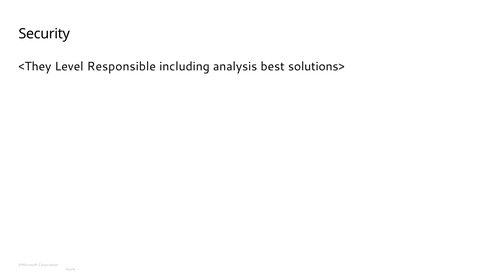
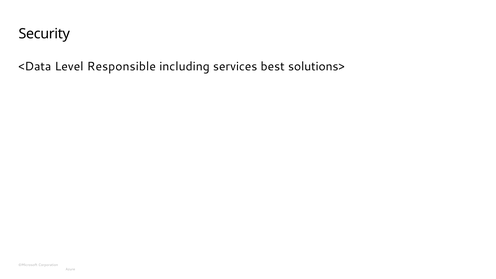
<They: <They -> <Data (35, 66)
analysis: analysis -> services (235, 66)
